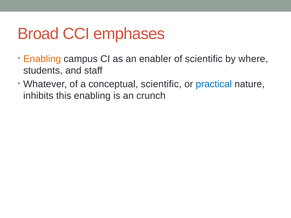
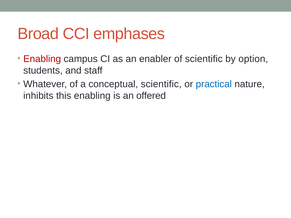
Enabling colour: orange -> red (42, 59)
where: where -> option (253, 59)
crunch: crunch -> offered (151, 96)
